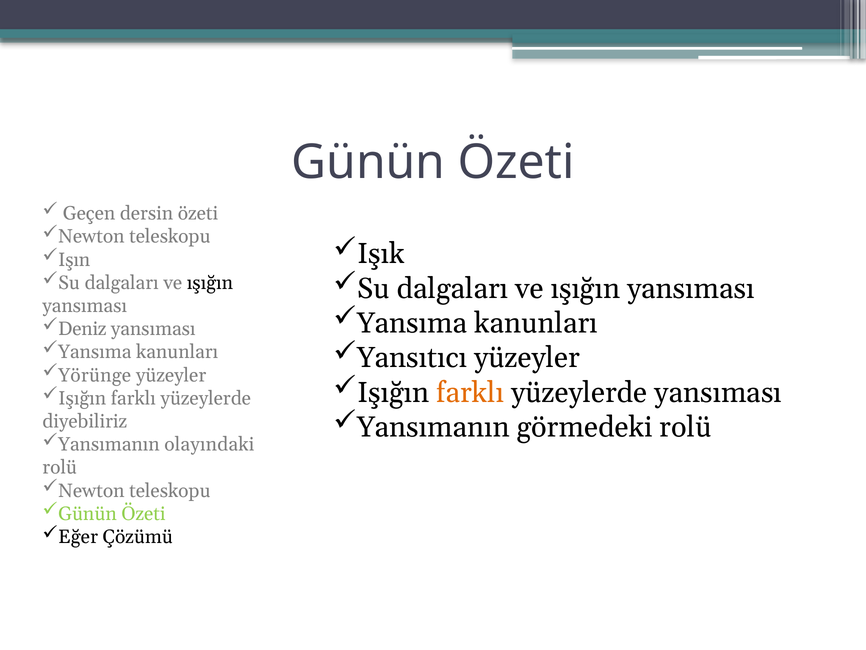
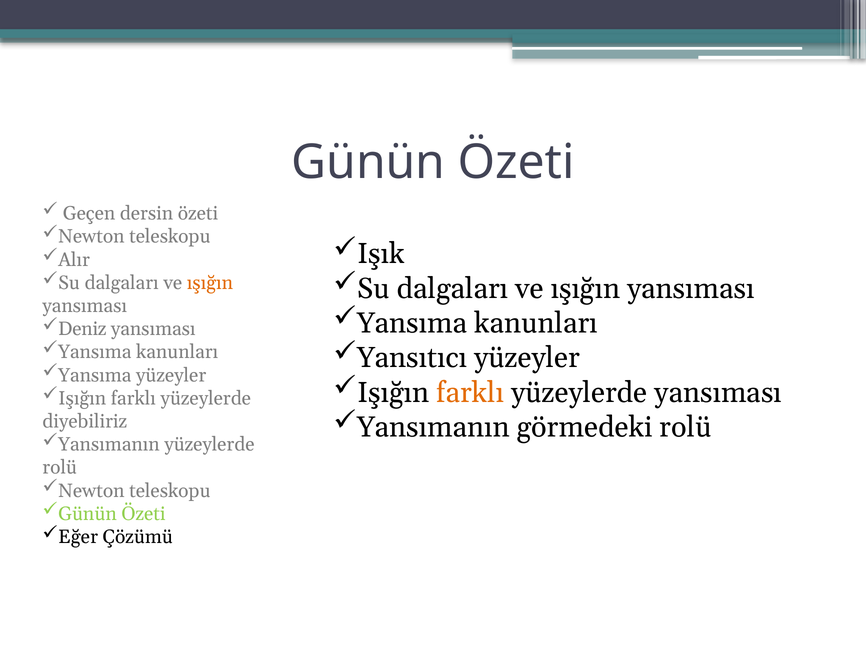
Işın: Işın -> Alır (74, 260)
ışığın colour: black -> orange (210, 283)
Yörünge: Yörünge -> Yansıma (95, 375)
Yansımanın olayındaki: olayındaki -> yüzeylerde (209, 444)
